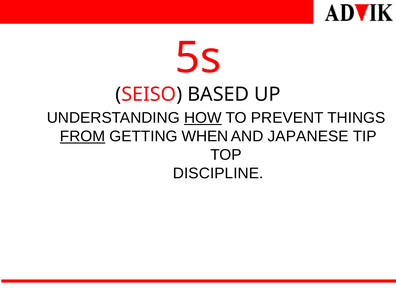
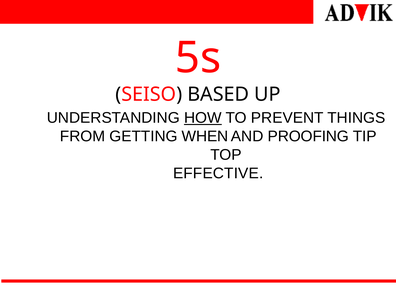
FROM underline: present -> none (83, 136)
JAPANESE: JAPANESE -> PROOFING (308, 136)
DISCIPLINE: DISCIPLINE -> EFFECTIVE (218, 173)
